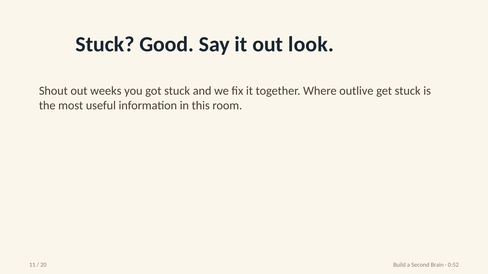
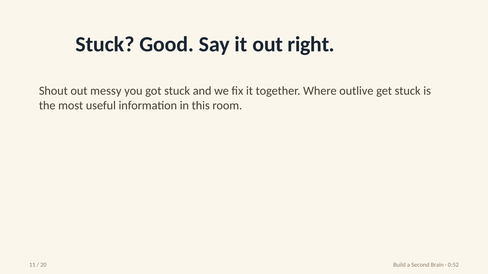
look: look -> right (311, 44)
weeks: weeks -> messy (106, 91)
